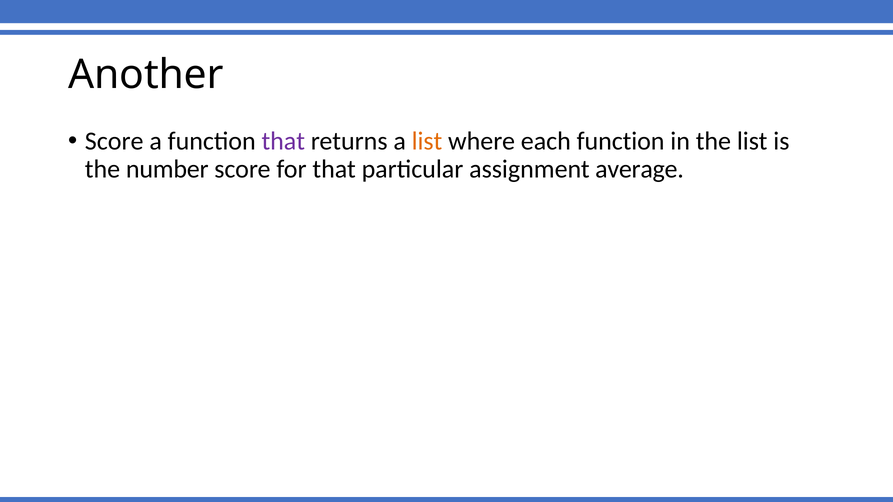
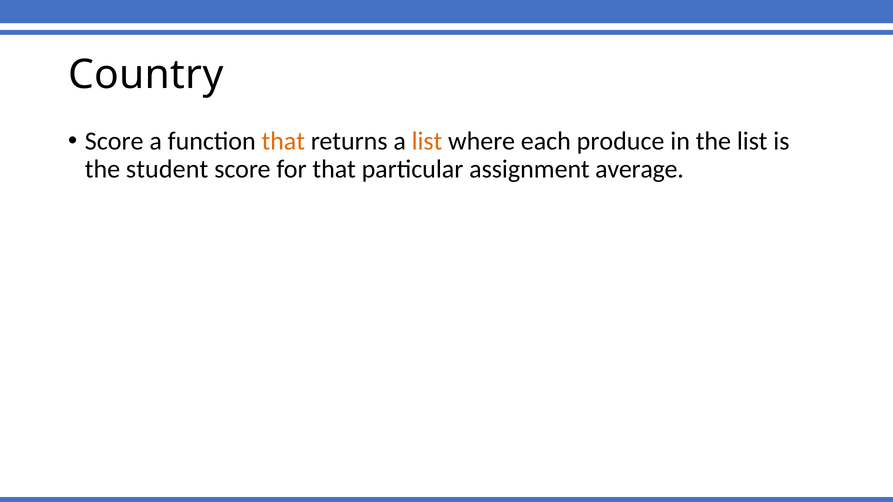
Another: Another -> Country (146, 75)
that colour: purple -> orange (283, 141)
each function: function -> produce (621, 141)
number: number -> student (167, 169)
